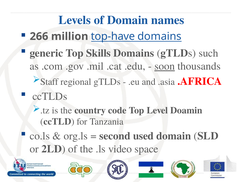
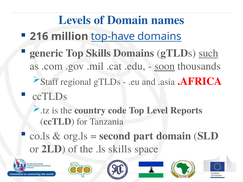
266: 266 -> 216 (39, 36)
such underline: none -> present (208, 53)
Doamin: Doamin -> Reports (186, 110)
used: used -> part (143, 136)
.ls video: video -> skills (120, 149)
